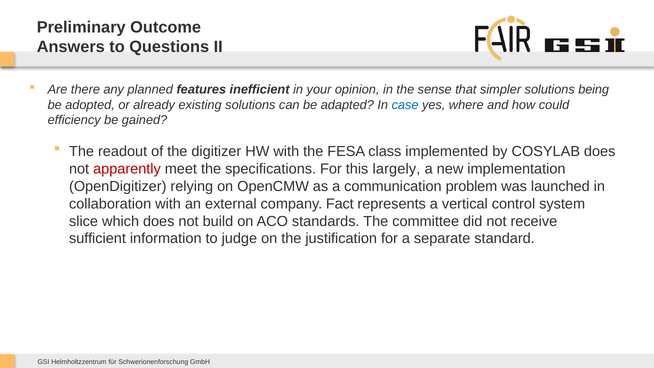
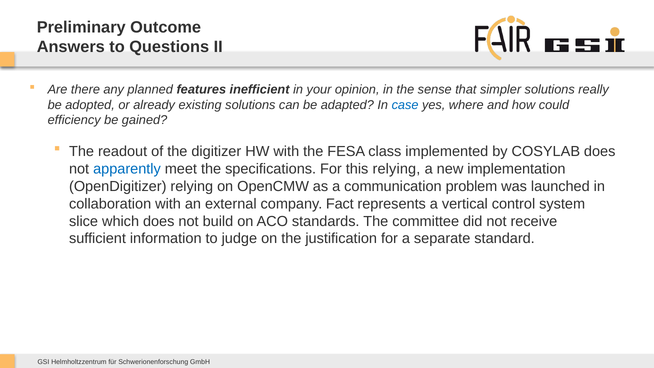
being: being -> really (594, 90)
apparently colour: red -> blue (127, 169)
this largely: largely -> relying (396, 169)
